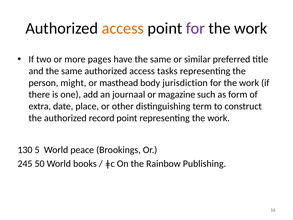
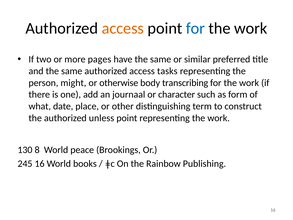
for colour: purple -> blue (195, 28)
masthead: masthead -> otherwise (119, 83)
jurisdiction: jurisdiction -> transcribing (185, 83)
magazine: magazine -> character (177, 94)
extra: extra -> what (40, 106)
record: record -> unless (102, 118)
5: 5 -> 8 (37, 150)
245 50: 50 -> 16 (40, 163)
